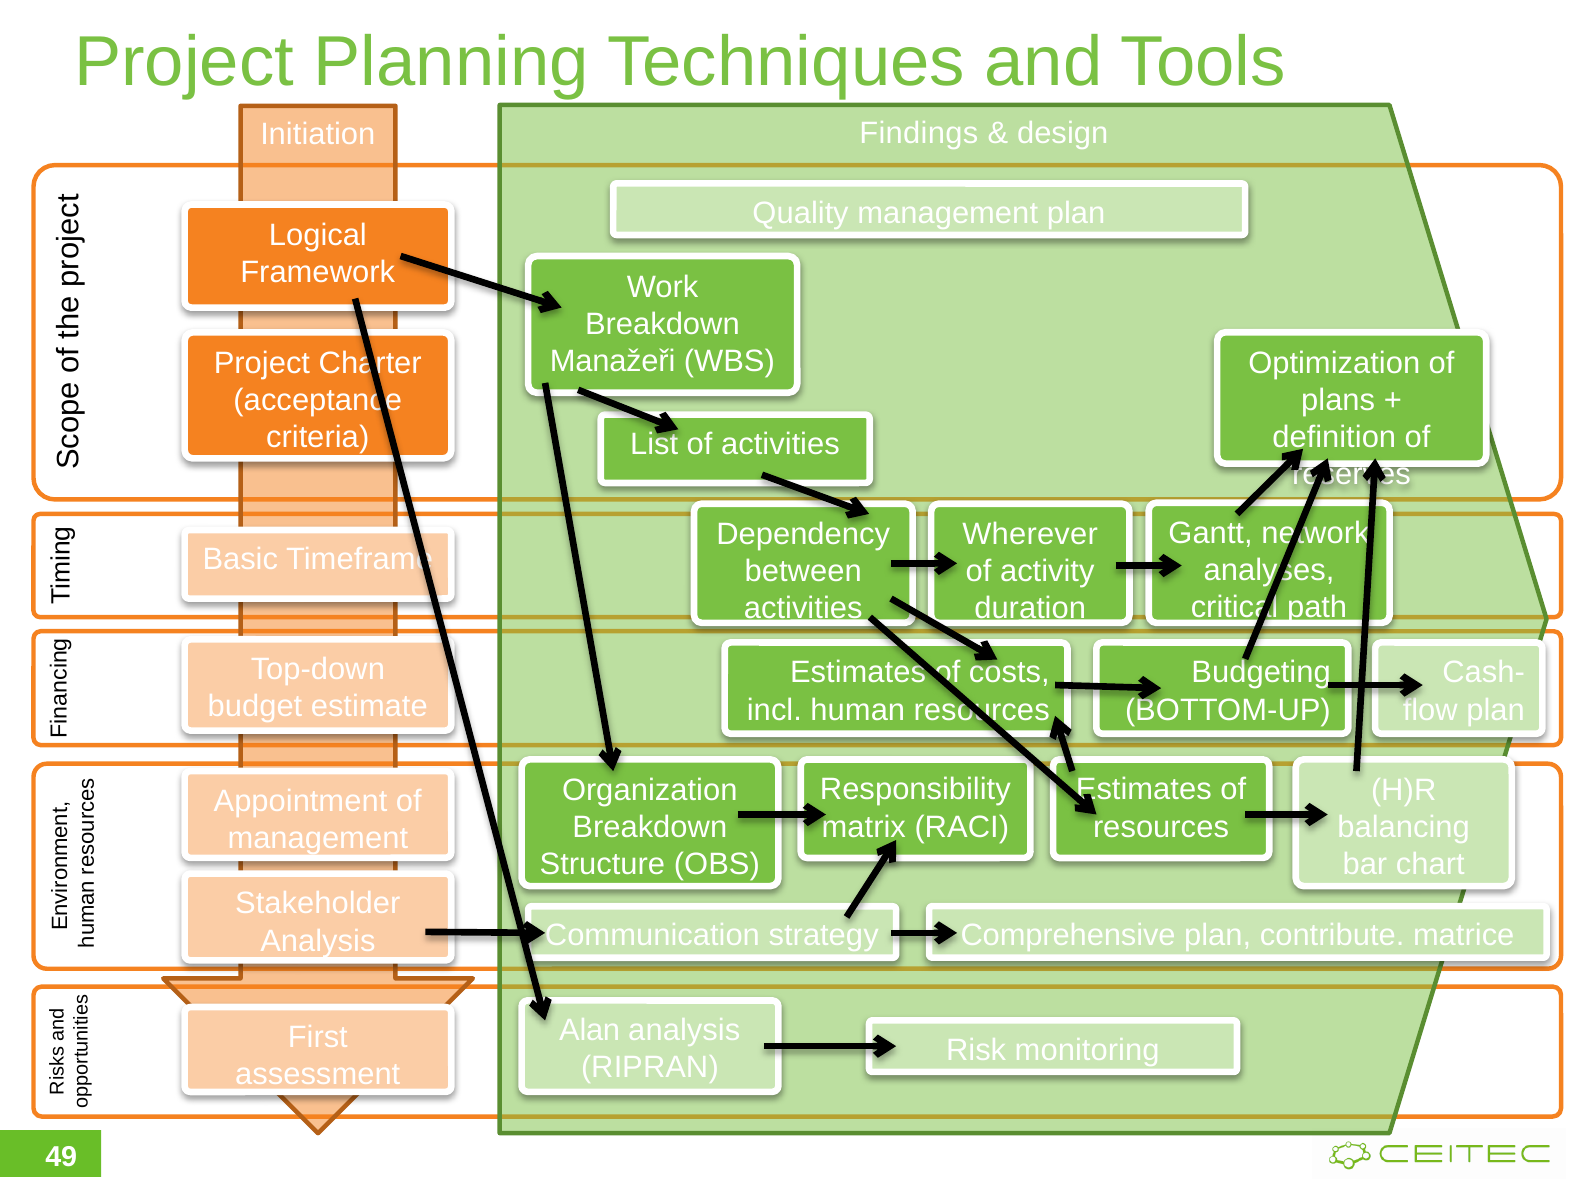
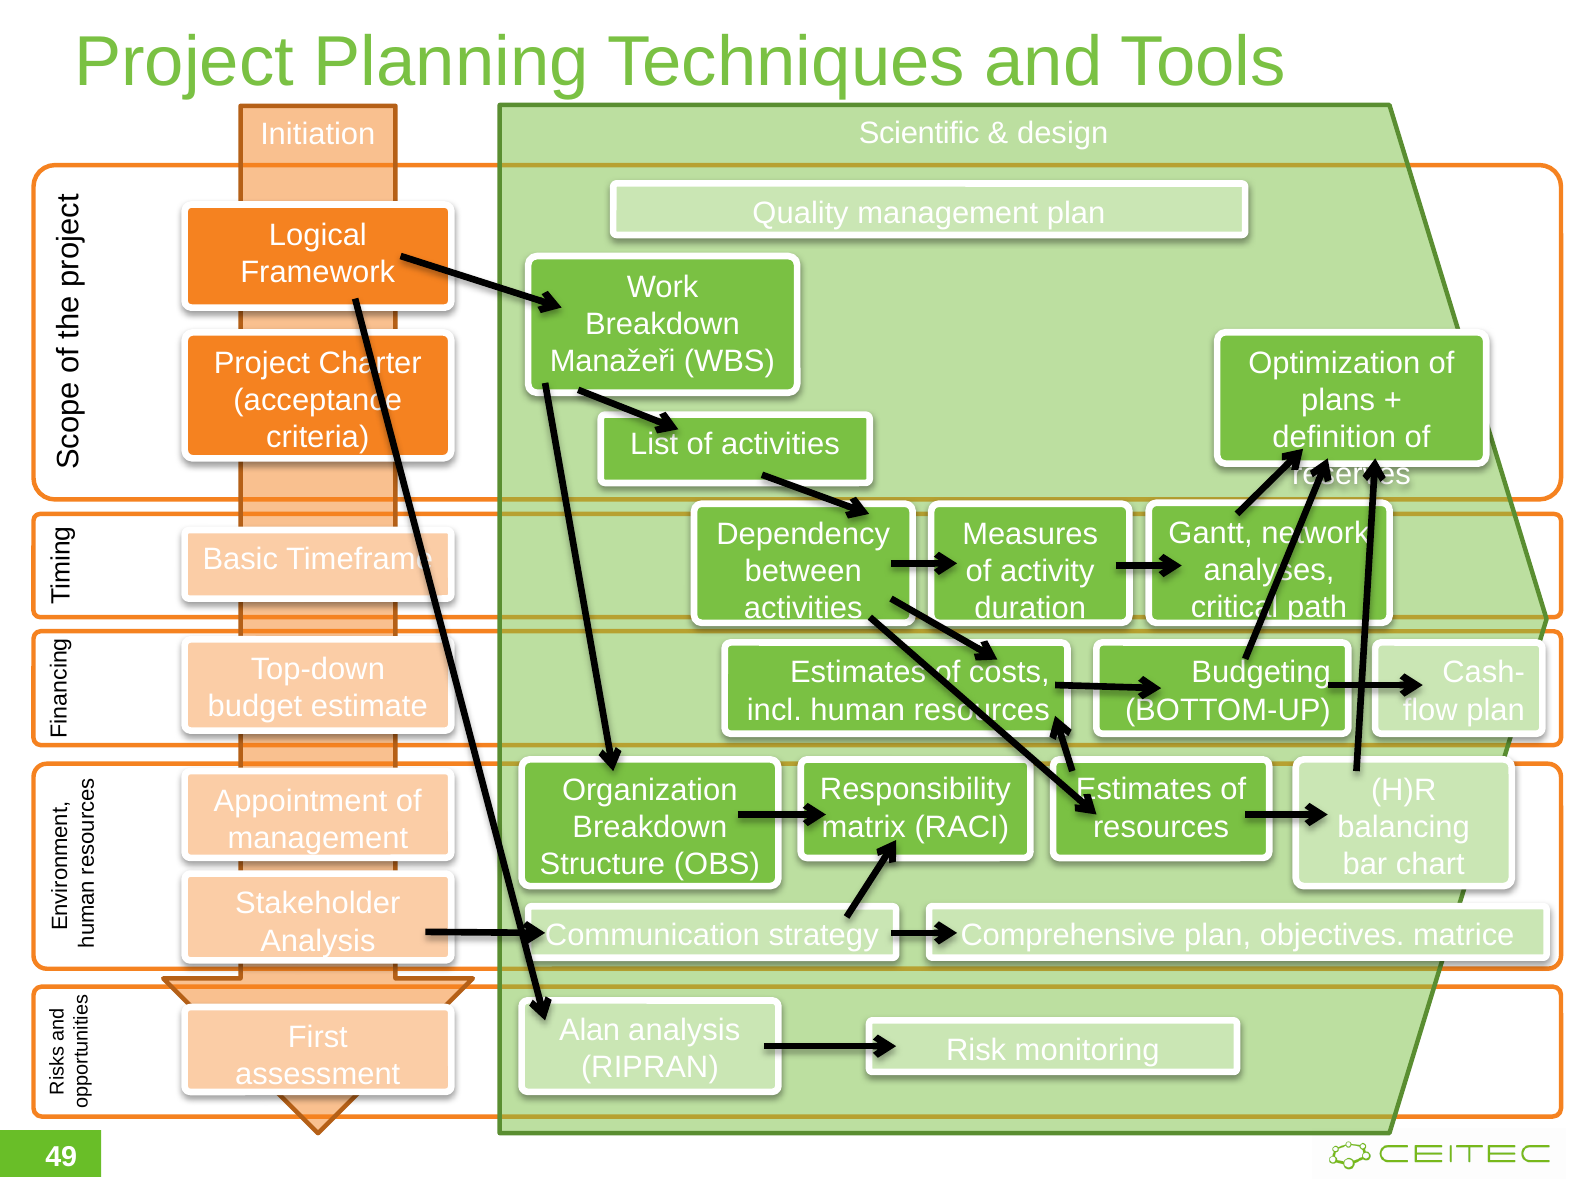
Findings: Findings -> Scientific (919, 134)
Wherever: Wherever -> Measures (1030, 535)
contribute: contribute -> objectives (1332, 936)
